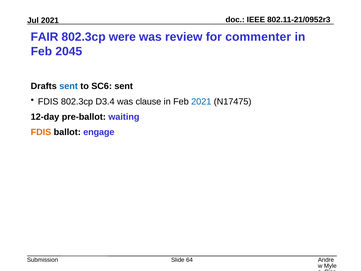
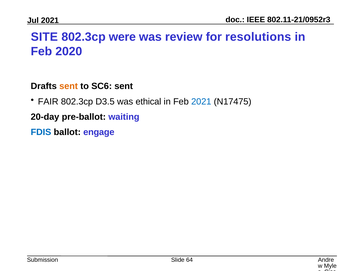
FAIR: FAIR -> SITE (44, 37)
commenter: commenter -> resolutions (258, 37)
2045: 2045 -> 2020 (69, 51)
sent colour: blue -> orange (69, 86)
FDIS: FDIS -> FAIR (48, 101)
D3.4: D3.4 -> D3.5 (105, 101)
clause: clause -> ethical (148, 101)
12-day: 12-day -> 20-day (45, 117)
FDIS colour: orange -> blue (41, 132)
